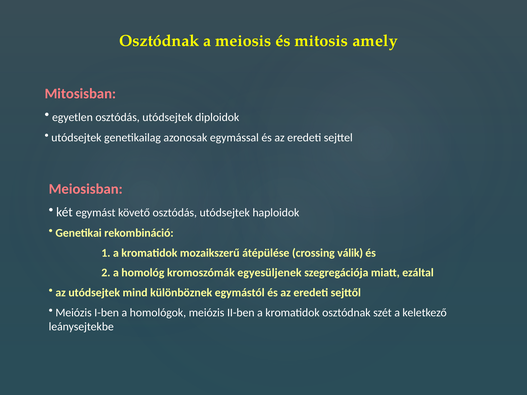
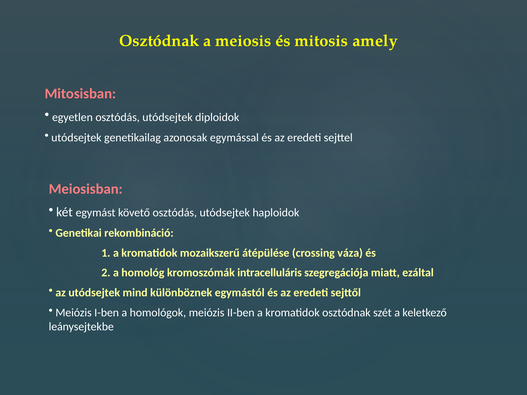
válik: válik -> váza (350, 253)
egyesüljenek: egyesüljenek -> intracelluláris (270, 273)
